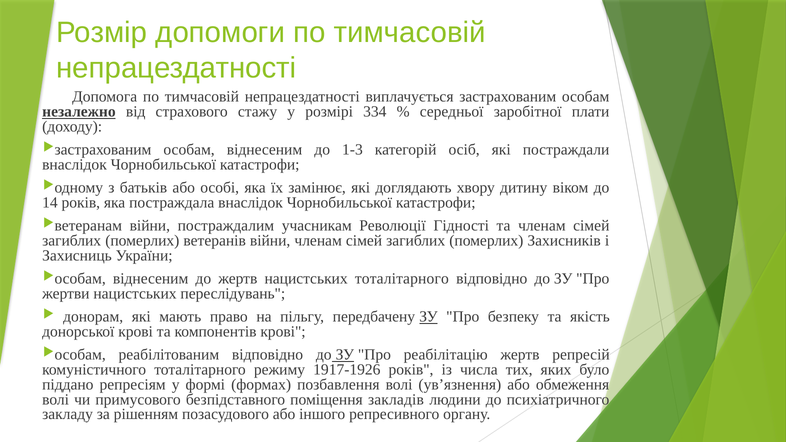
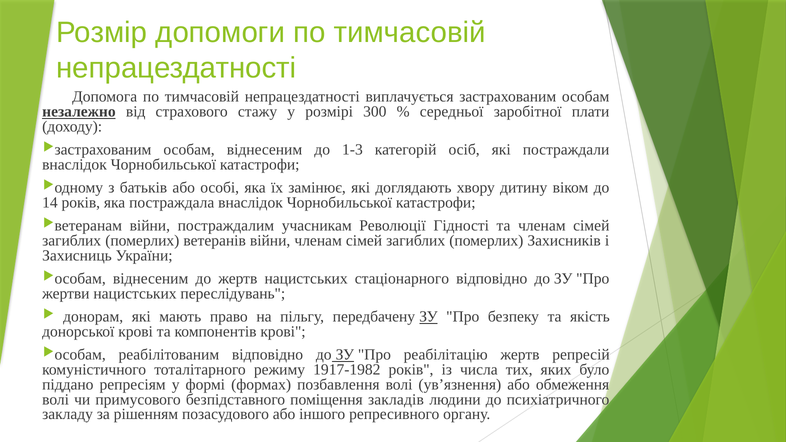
334: 334 -> 300 (375, 112)
нацистських тоталітарного: тоталітарного -> стаціонарного (402, 279)
1917-1926: 1917-1926 -> 1917-1982 (347, 370)
